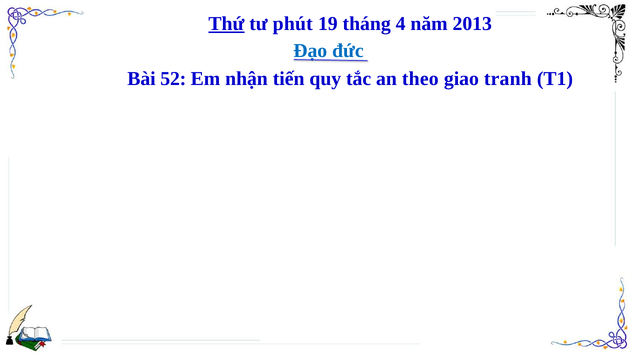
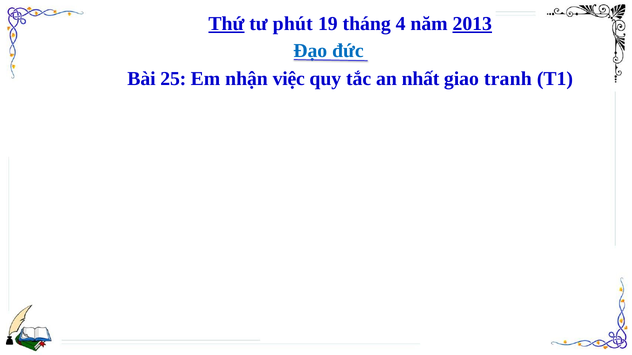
2013 underline: none -> present (472, 24)
52: 52 -> 25 (173, 79)
tiến: tiến -> việc (289, 79)
theo: theo -> nhất (421, 79)
